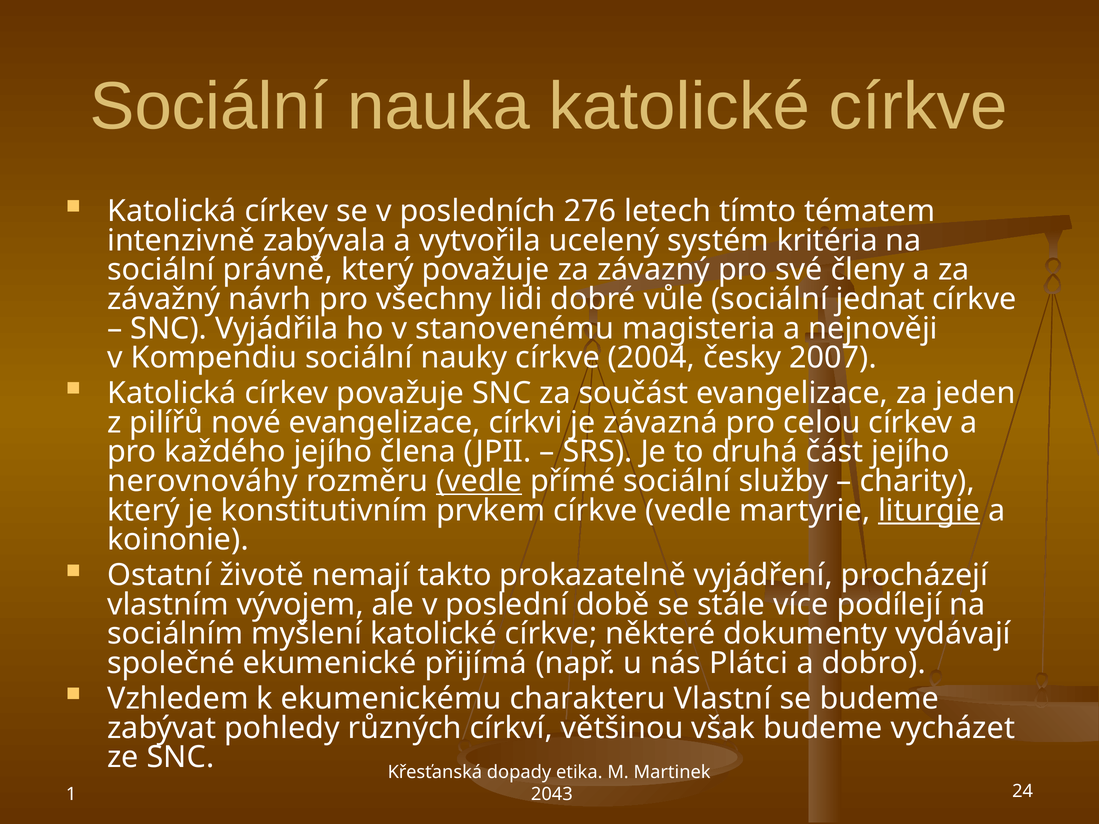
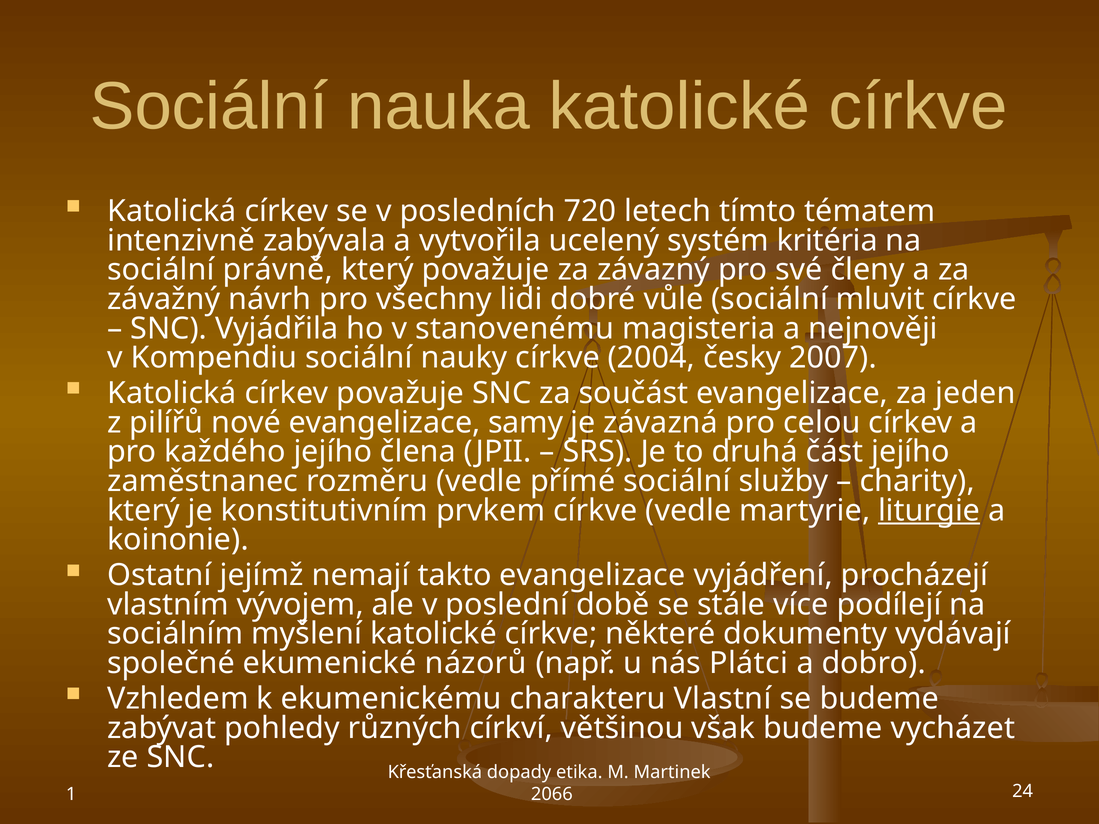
276: 276 -> 720 (590, 211)
jednat: jednat -> mluvit (880, 299)
církvi: církvi -> samy (526, 423)
nerovnováhy: nerovnováhy -> zaměstnanec (203, 481)
vedle underline: present -> none (479, 481)
životě: životě -> jejímž (262, 575)
takto prokazatelně: prokazatelně -> evangelizace (592, 575)
přijímá: přijímá -> názorů (476, 663)
2043: 2043 -> 2066 (552, 794)
